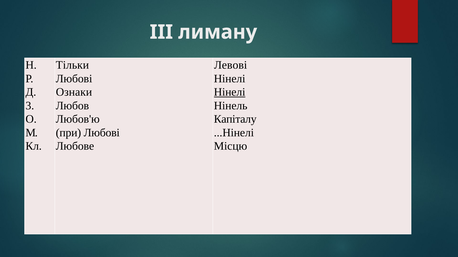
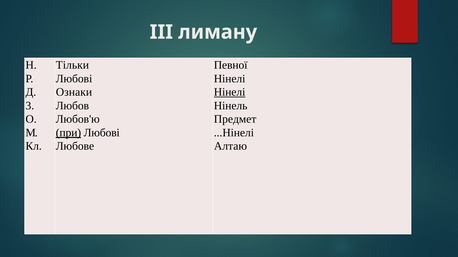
Левові: Левові -> Певної (231, 65)
Капіталу: Капіталу -> Предмет (235, 119)
при underline: none -> present (68, 133)
Місцю: Місцю -> Алтаю (230, 146)
